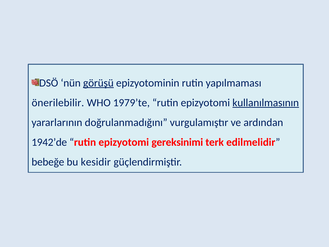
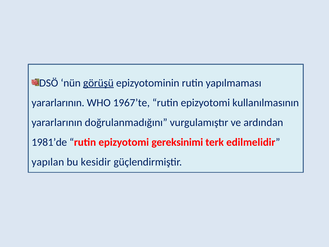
önerilebilir: önerilebilir -> yararlarının (58, 103)
1979’te: 1979’te -> 1967’te (131, 103)
kullanılmasının underline: present -> none (266, 103)
1942’de: 1942’de -> 1981’de (49, 142)
bebeğe: bebeğe -> yapılan (48, 162)
